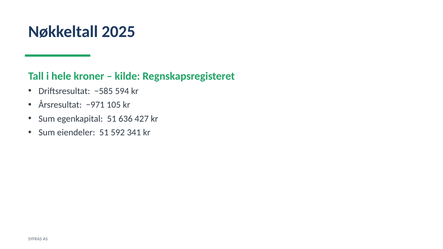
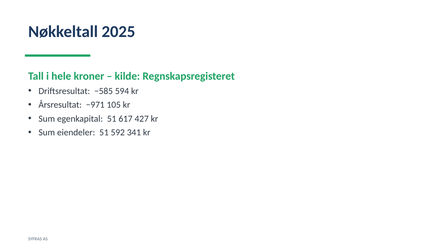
636: 636 -> 617 (126, 119)
